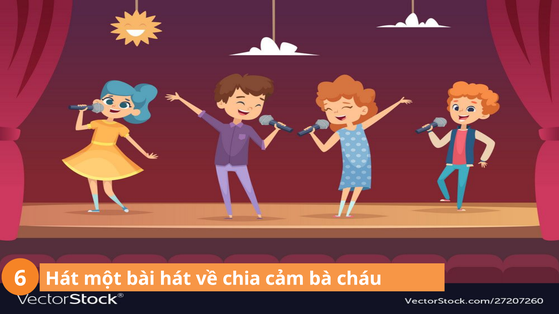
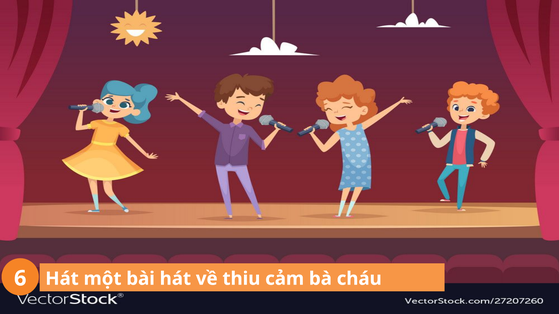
chia: chia -> thiu (241, 279)
